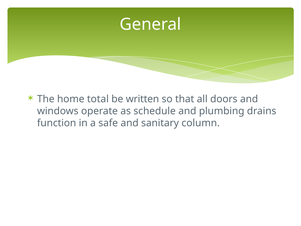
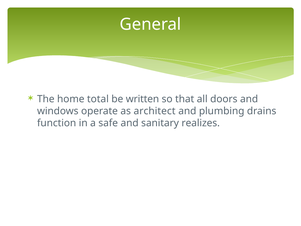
schedule: schedule -> architect (155, 111)
column: column -> realizes (201, 123)
